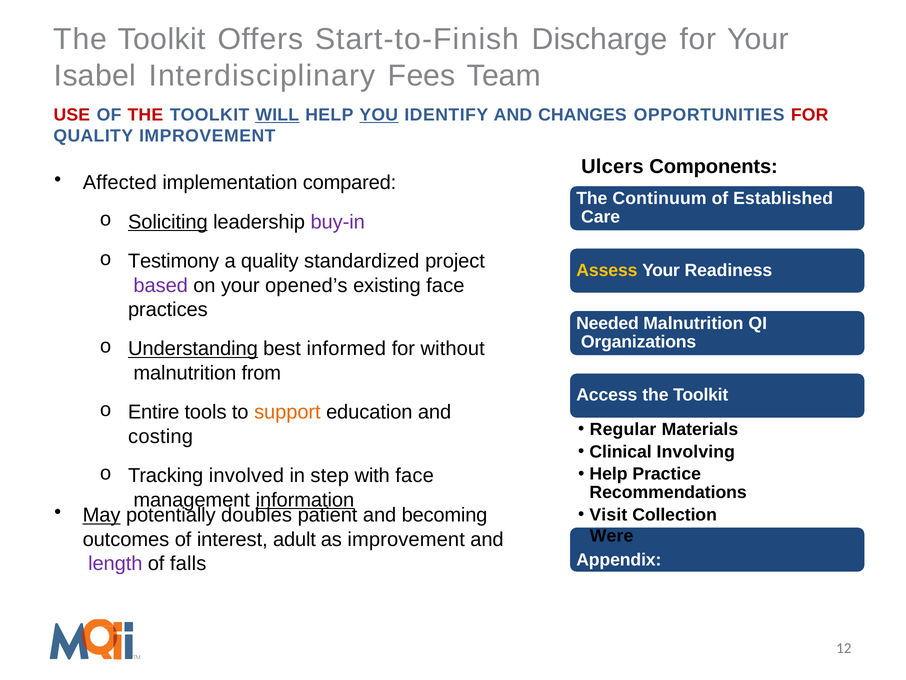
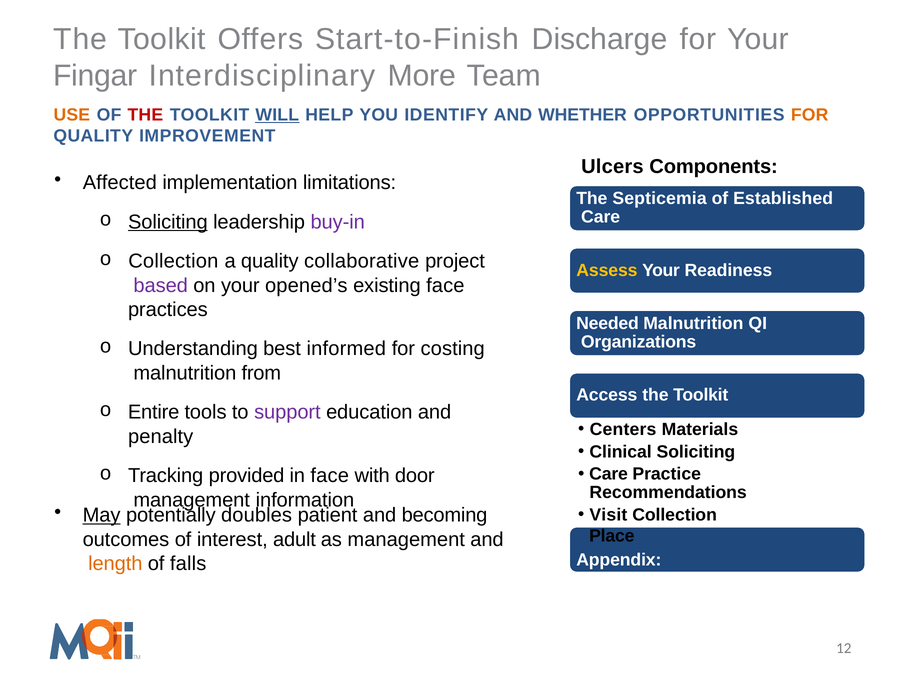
Isabel: Isabel -> Fingar (95, 75)
Fees: Fees -> More (422, 75)
USE colour: red -> orange (72, 115)
YOU underline: present -> none (379, 115)
CHANGES: CHANGES -> WHETHER (582, 115)
FOR colour: red -> orange (810, 115)
compared: compared -> limitations (350, 183)
Continuum: Continuum -> Septicemia (660, 199)
Testimony: Testimony -> Collection (173, 261)
standardized: standardized -> collaborative (362, 261)
Understanding underline: present -> none (193, 349)
without: without -> costing (453, 349)
support colour: orange -> purple (287, 412)
Regular: Regular -> Centers (623, 429)
costing: costing -> penalty (161, 436)
Clinical Involving: Involving -> Soliciting (696, 451)
Help: Help -> Care (609, 474)
involved: involved -> provided (247, 475)
in step: step -> face (330, 475)
with face: face -> door (415, 475)
information underline: present -> none (305, 500)
Were: Were -> Place (612, 536)
as improvement: improvement -> management (406, 539)
length colour: purple -> orange (115, 563)
